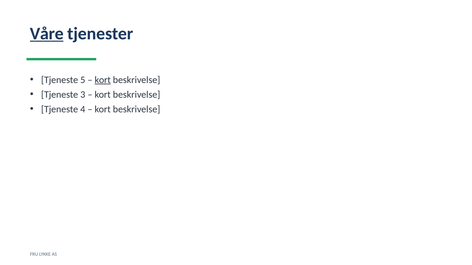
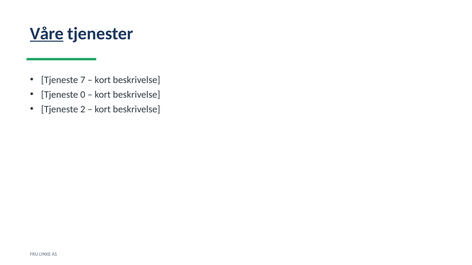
5: 5 -> 7 (83, 80)
kort underline: present -> none (103, 80)
3: 3 -> 0 (83, 95)
4: 4 -> 2 (83, 109)
